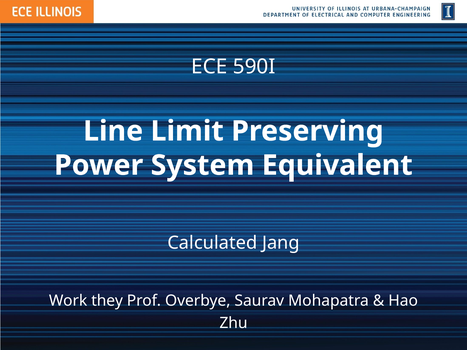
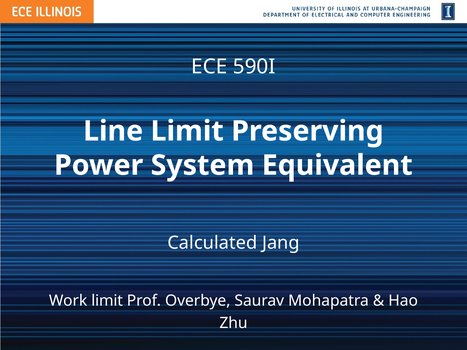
Work they: they -> limit (107, 301)
